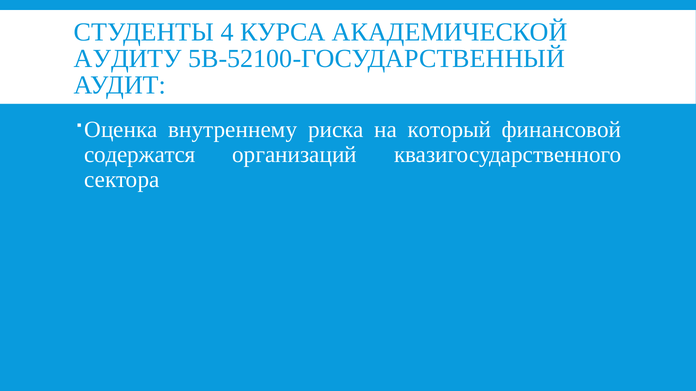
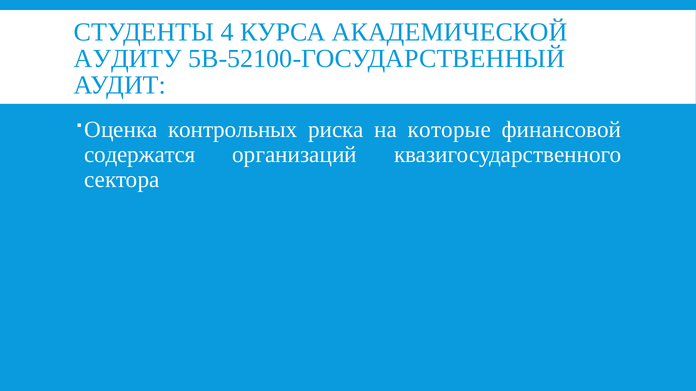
внутреннему: внутреннему -> контрольных (233, 130)
который: который -> которые (449, 130)
